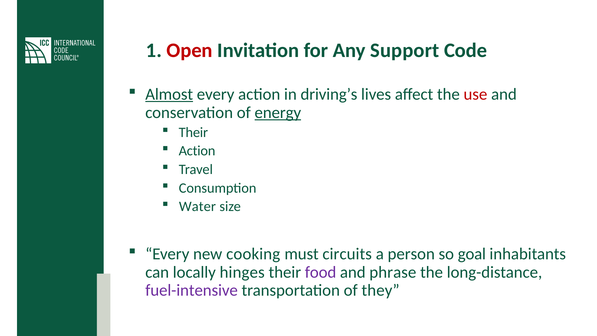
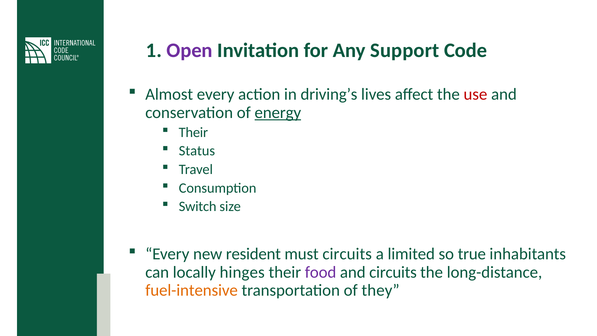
Open colour: red -> purple (190, 50)
Almost underline: present -> none (169, 94)
Action: Action -> Status (197, 151)
Water: Water -> Switch (198, 206)
cooking: cooking -> resident (253, 254)
person: person -> limited (411, 254)
goal: goal -> true (472, 254)
and phrase: phrase -> circuits (393, 272)
fuel-intensive colour: purple -> orange (192, 290)
